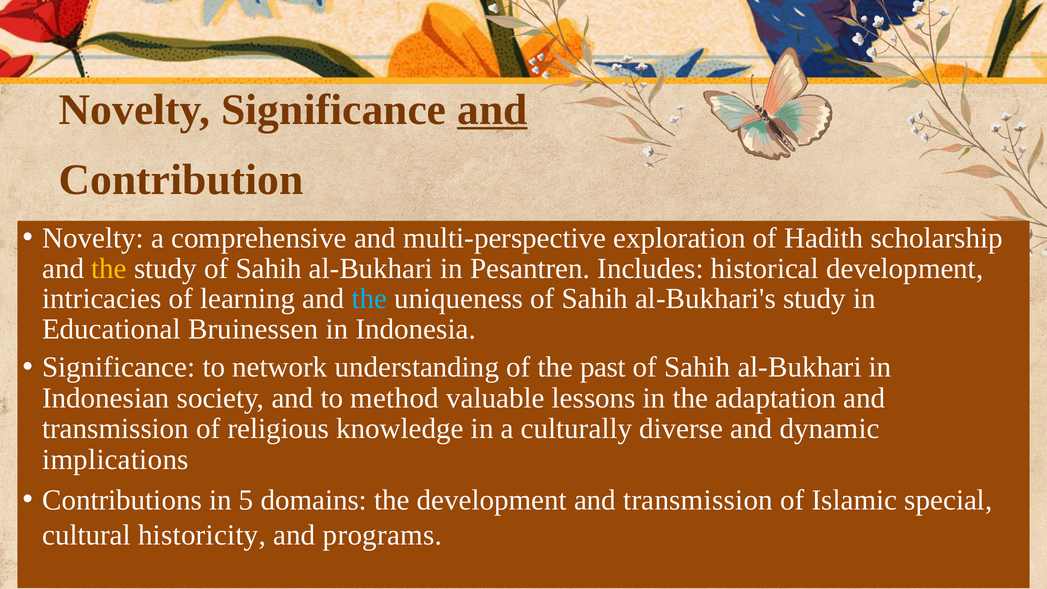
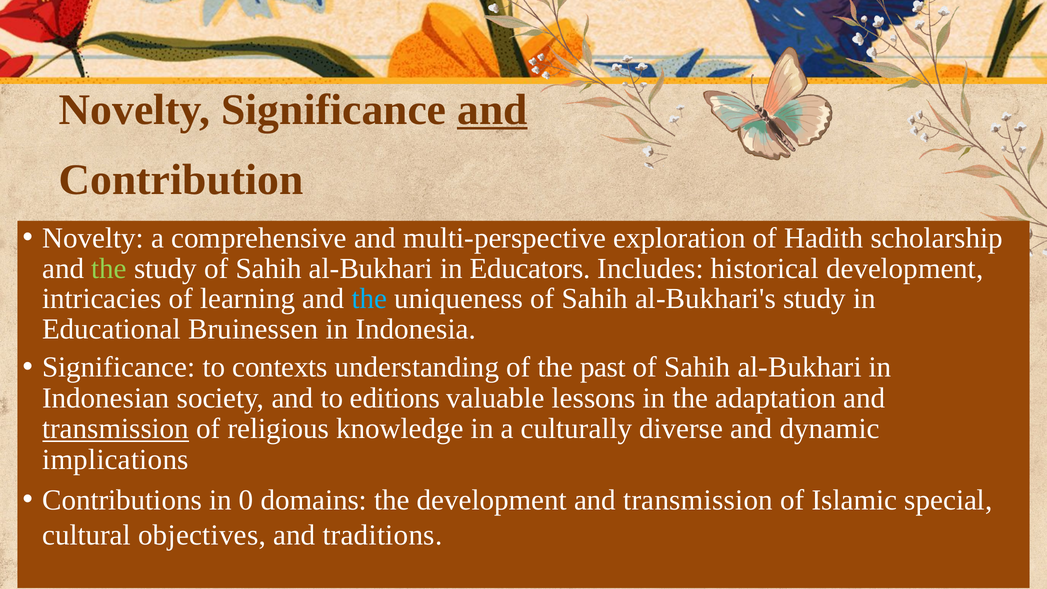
the colour: yellow -> light green (109, 268)
Pesantren: Pesantren -> Educators (530, 268)
network: network -> contexts (280, 367)
method: method -> editions (395, 398)
transmission underline: none -> present (116, 429)
5: 5 -> 0 (246, 500)
historicity: historicity -> objectives (202, 535)
programs: programs -> traditions (382, 535)
